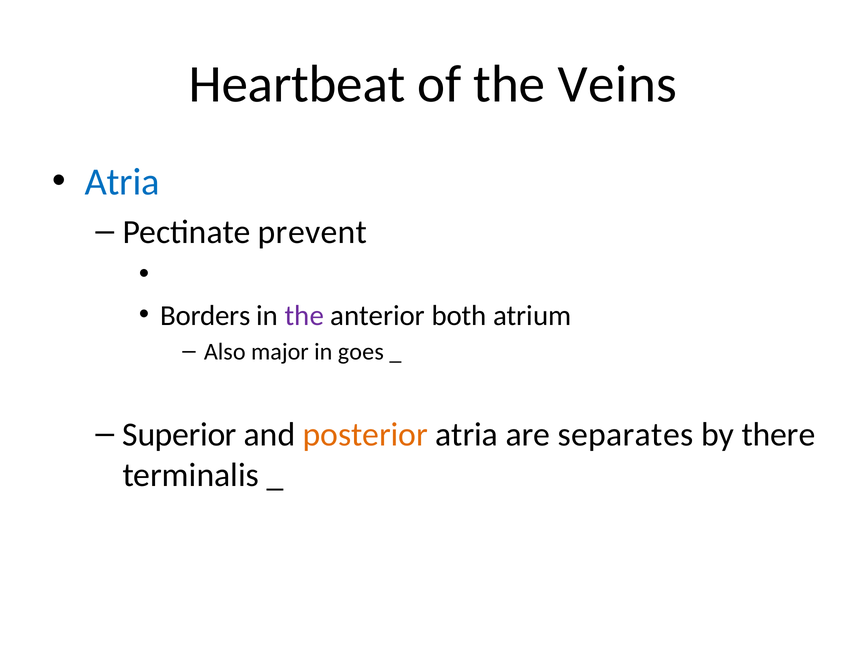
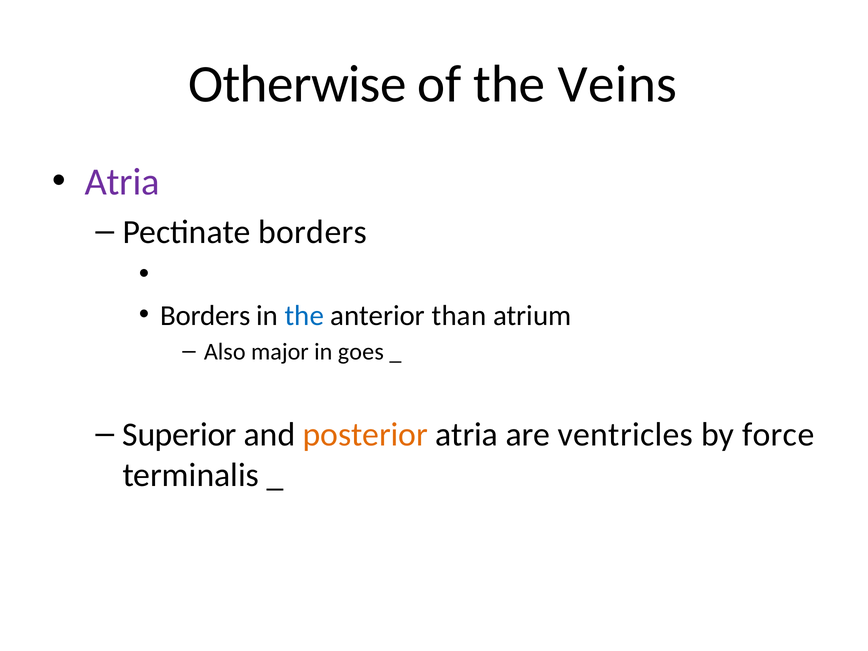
Heartbeat: Heartbeat -> Otherwise (297, 84)
Atria colour: blue -> purple (122, 182)
Pectinate prevent: prevent -> borders (313, 232)
the colour: purple -> blue (304, 316)
both: both -> than (459, 316)
separates: separates -> ventricles (625, 434)
there: there -> force (778, 434)
